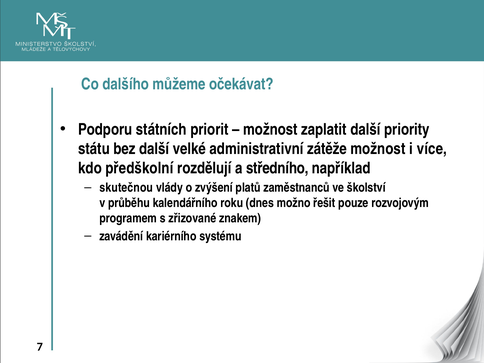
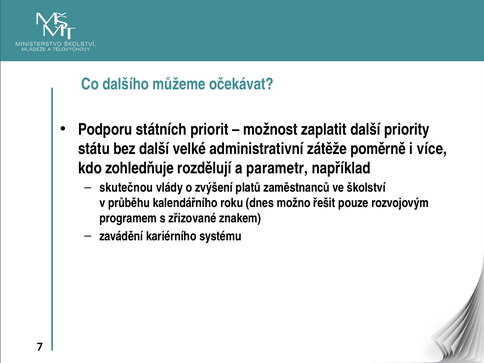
zátěže možnost: možnost -> poměrně (378, 149)
předškolní: předškolní -> zohledňuje (140, 168)
středního: středního -> parametr (277, 168)
